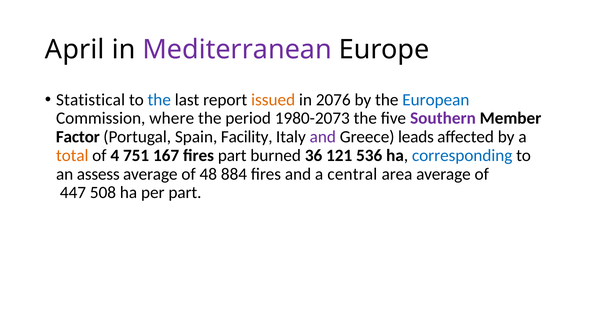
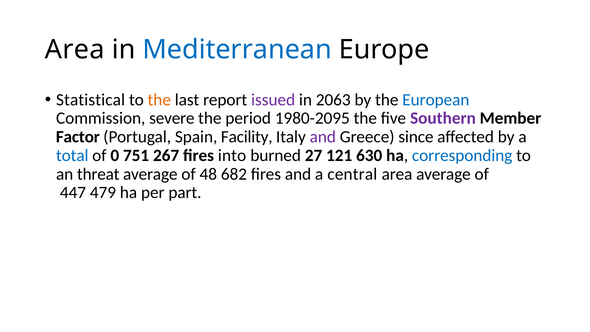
April: April -> Area (75, 50)
Mediterranean colour: purple -> blue (237, 50)
the colour: blue -> orange (159, 100)
issued colour: orange -> purple (273, 100)
2076: 2076 -> 2063 (333, 100)
where: where -> severe (172, 118)
1980-2073: 1980-2073 -> 1980-2095 (312, 118)
leads: leads -> since (416, 137)
total colour: orange -> blue (72, 155)
4: 4 -> 0 (115, 155)
167: 167 -> 267 (166, 155)
fires part: part -> into (232, 155)
36: 36 -> 27 (314, 155)
536: 536 -> 630 (369, 155)
assess: assess -> threat (98, 174)
884: 884 -> 682 (234, 174)
508: 508 -> 479 (103, 192)
